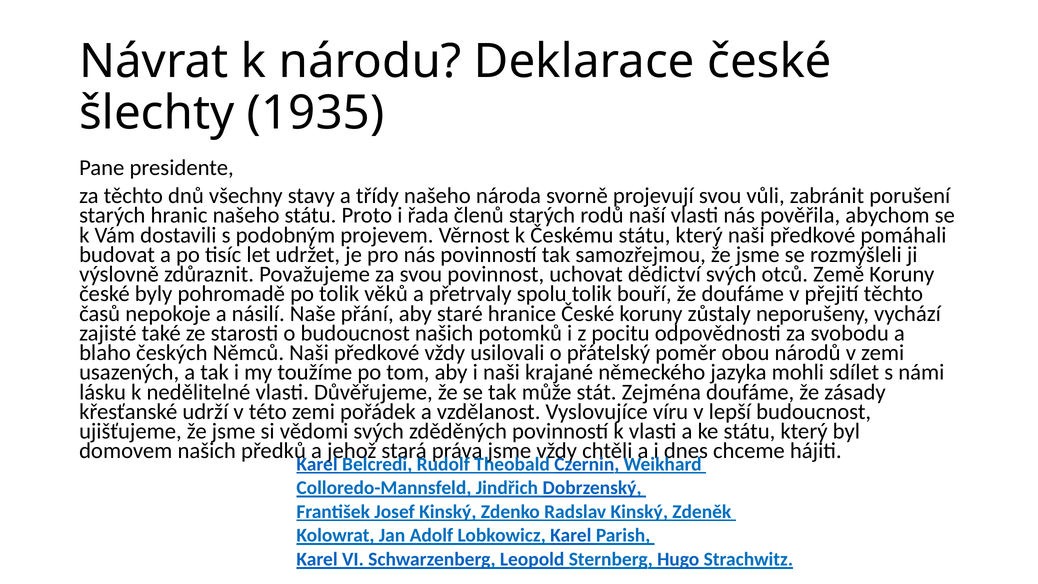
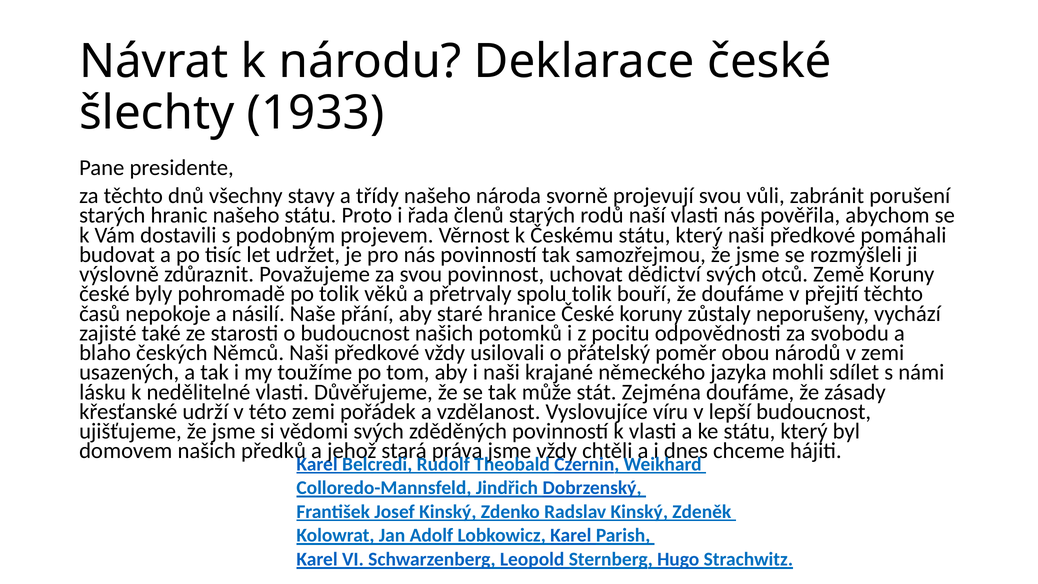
1935: 1935 -> 1933 (316, 113)
